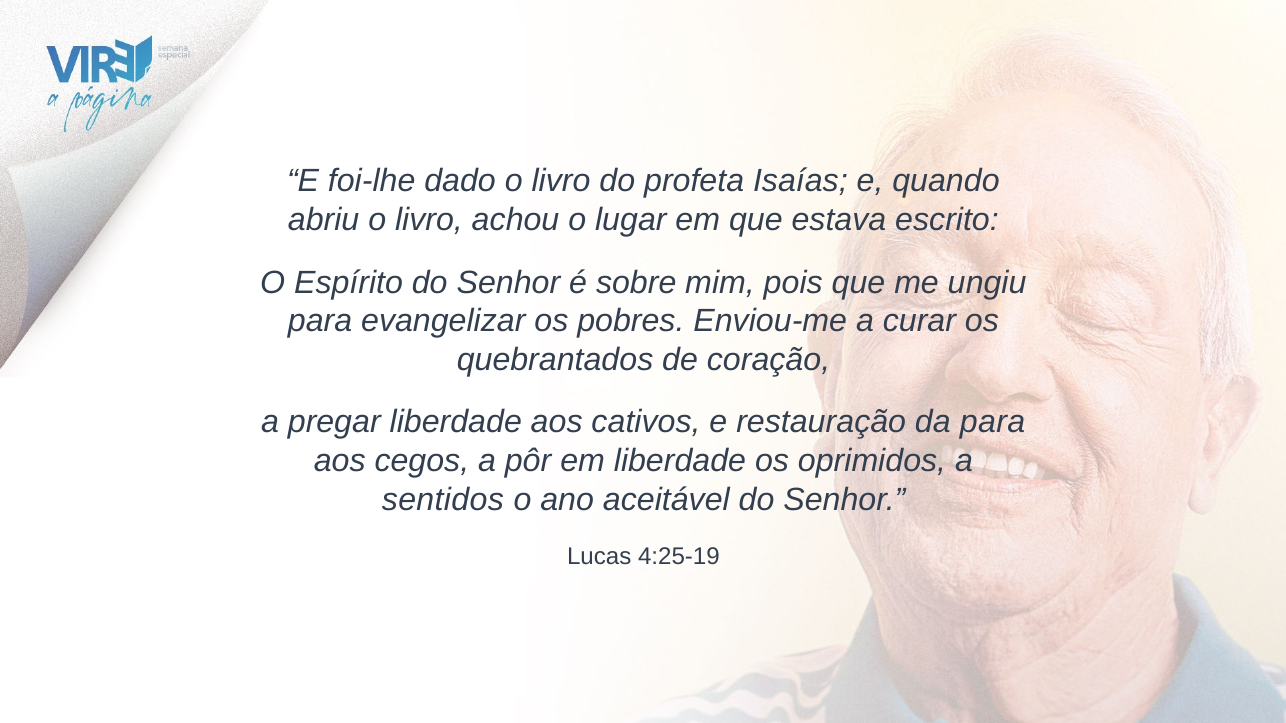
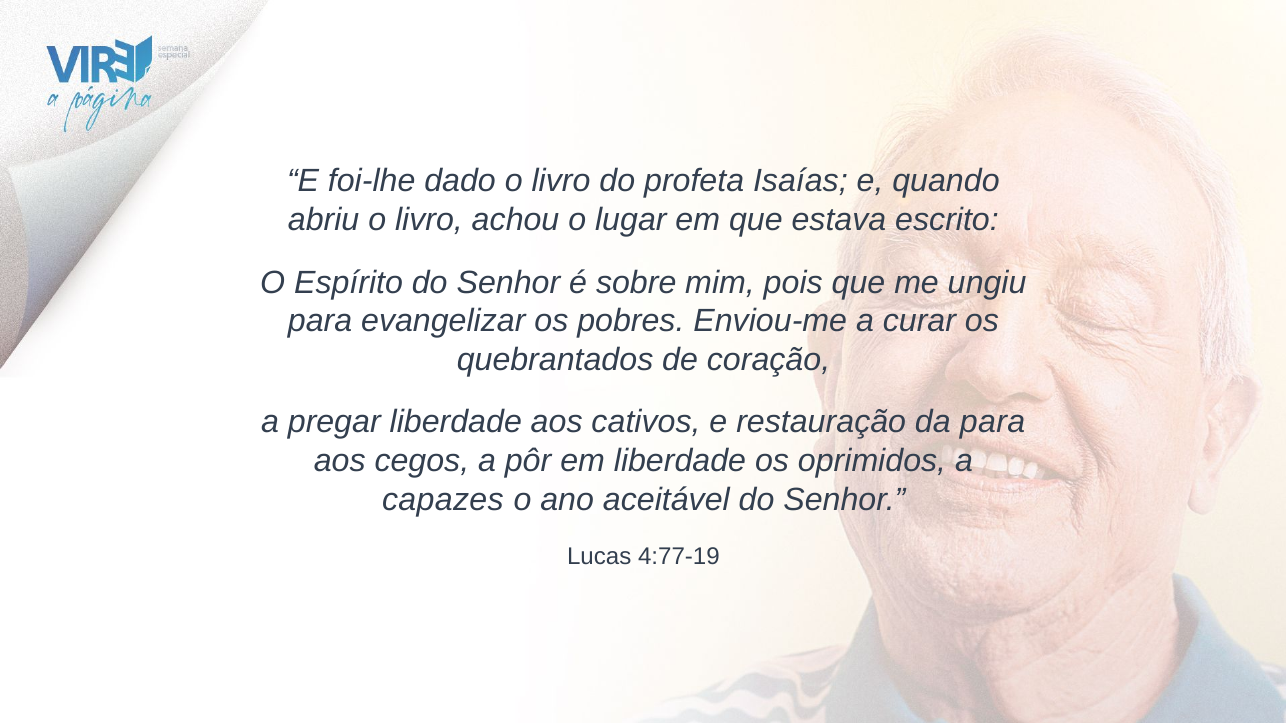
sentidos: sentidos -> capazes (443, 500)
4:25-19: 4:25-19 -> 4:77-19 (679, 557)
